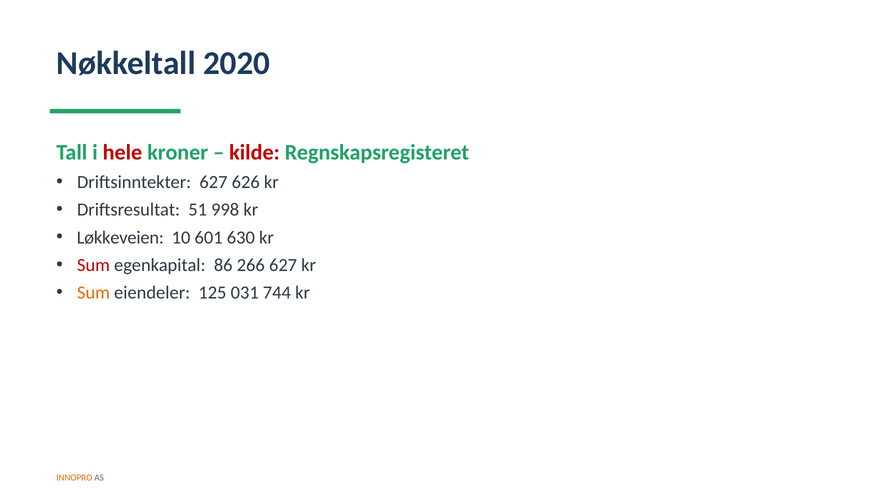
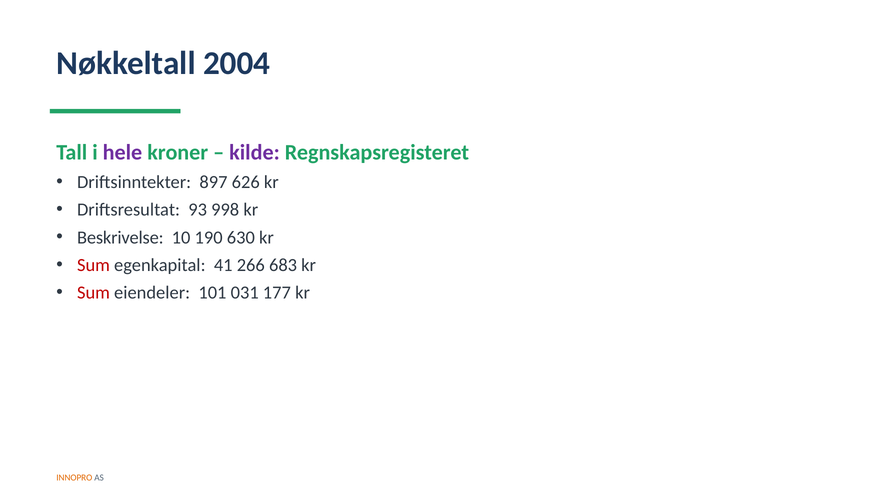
2020: 2020 -> 2004 (237, 63)
hele colour: red -> purple (122, 152)
kilde colour: red -> purple (254, 152)
Driftsinntekter 627: 627 -> 897 (213, 182)
51: 51 -> 93 (198, 210)
Løkkeveien: Løkkeveien -> Beskrivelse (120, 237)
601: 601 -> 190 (209, 237)
86: 86 -> 41 (223, 265)
266 627: 627 -> 683 (283, 265)
Sum colour: orange -> red (93, 293)
125: 125 -> 101 (212, 293)
744: 744 -> 177 (277, 293)
